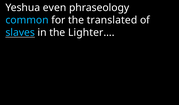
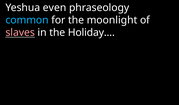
translated: translated -> moonlight (112, 20)
slaves colour: light blue -> pink (20, 32)
Lighter…: Lighter… -> Holiday… (91, 32)
